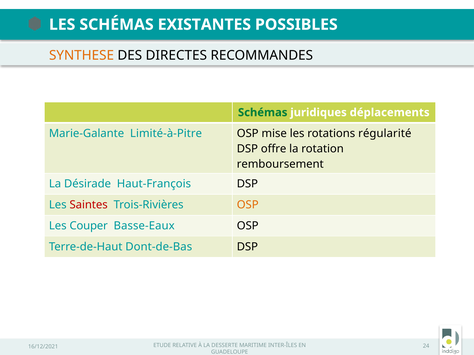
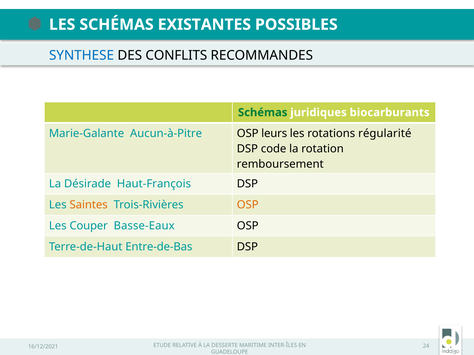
SYNTHESE colour: orange -> blue (82, 56)
DIRECTES: DIRECTES -> CONFLITS (176, 56)
déplacements: déplacements -> biocarburants (390, 113)
Limité-à-Pitre: Limité-à-Pitre -> Aucun-à-Pitre (166, 134)
mise: mise -> leurs (274, 134)
offre: offre -> code (274, 149)
Saintes colour: red -> orange (89, 205)
Dont-de-Bas: Dont-de-Bas -> Entre-de-Bas (159, 247)
